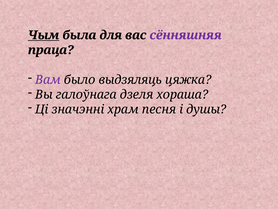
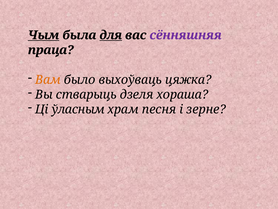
для underline: none -> present (111, 35)
Вам colour: purple -> orange (48, 80)
выдзяляць: выдзяляць -> выхоўваць (130, 80)
галоўнага: галоўнага -> стварыць (86, 94)
значэнні: значэнні -> ўласным (78, 109)
душы: душы -> зерне (206, 109)
